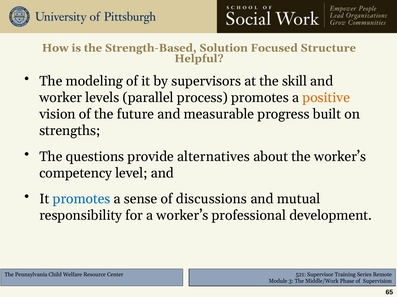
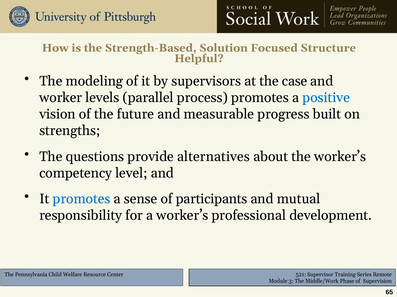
skill: skill -> case (295, 81)
positive colour: orange -> blue (326, 98)
discussions: discussions -> participants (212, 199)
